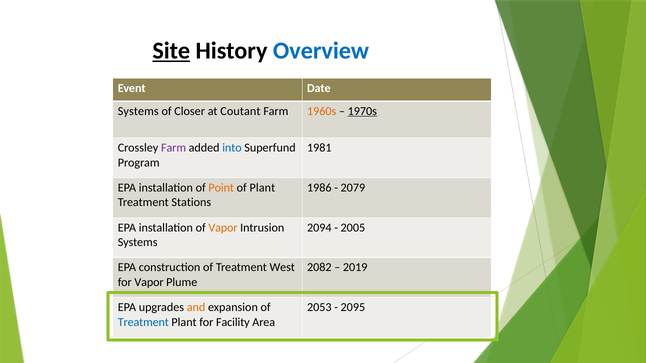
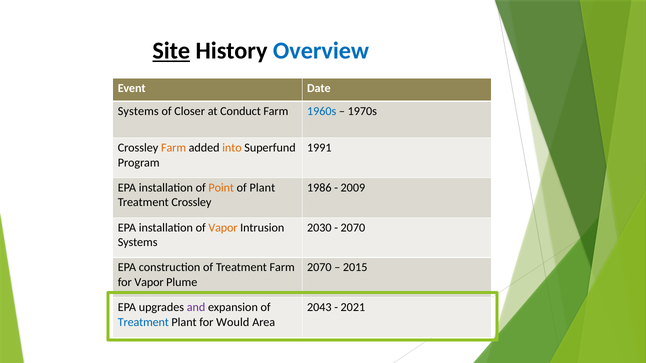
Coutant: Coutant -> Conduct (241, 111)
1960s colour: orange -> blue (322, 111)
1970s underline: present -> none (362, 111)
Farm colour: purple -> orange (174, 148)
into colour: blue -> orange (232, 148)
1981: 1981 -> 1991 (319, 148)
2079: 2079 -> 2009 (353, 188)
Treatment Stations: Stations -> Crossley (191, 203)
2094: 2094 -> 2030 (319, 228)
2005: 2005 -> 2070 (353, 228)
Treatment West: West -> Farm (282, 268)
2082: 2082 -> 2070 (319, 268)
2019: 2019 -> 2015 (355, 268)
and colour: orange -> purple (196, 308)
2053: 2053 -> 2043 (319, 308)
2095: 2095 -> 2021 (353, 308)
Facility: Facility -> Would (233, 322)
